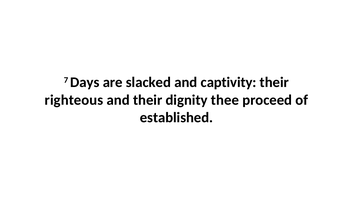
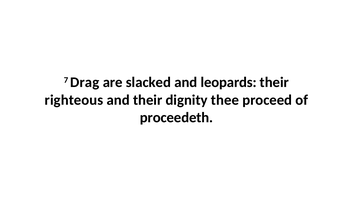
Days: Days -> Drag (85, 83)
captivity: captivity -> leopards (229, 83)
established: established -> proceedeth (176, 118)
